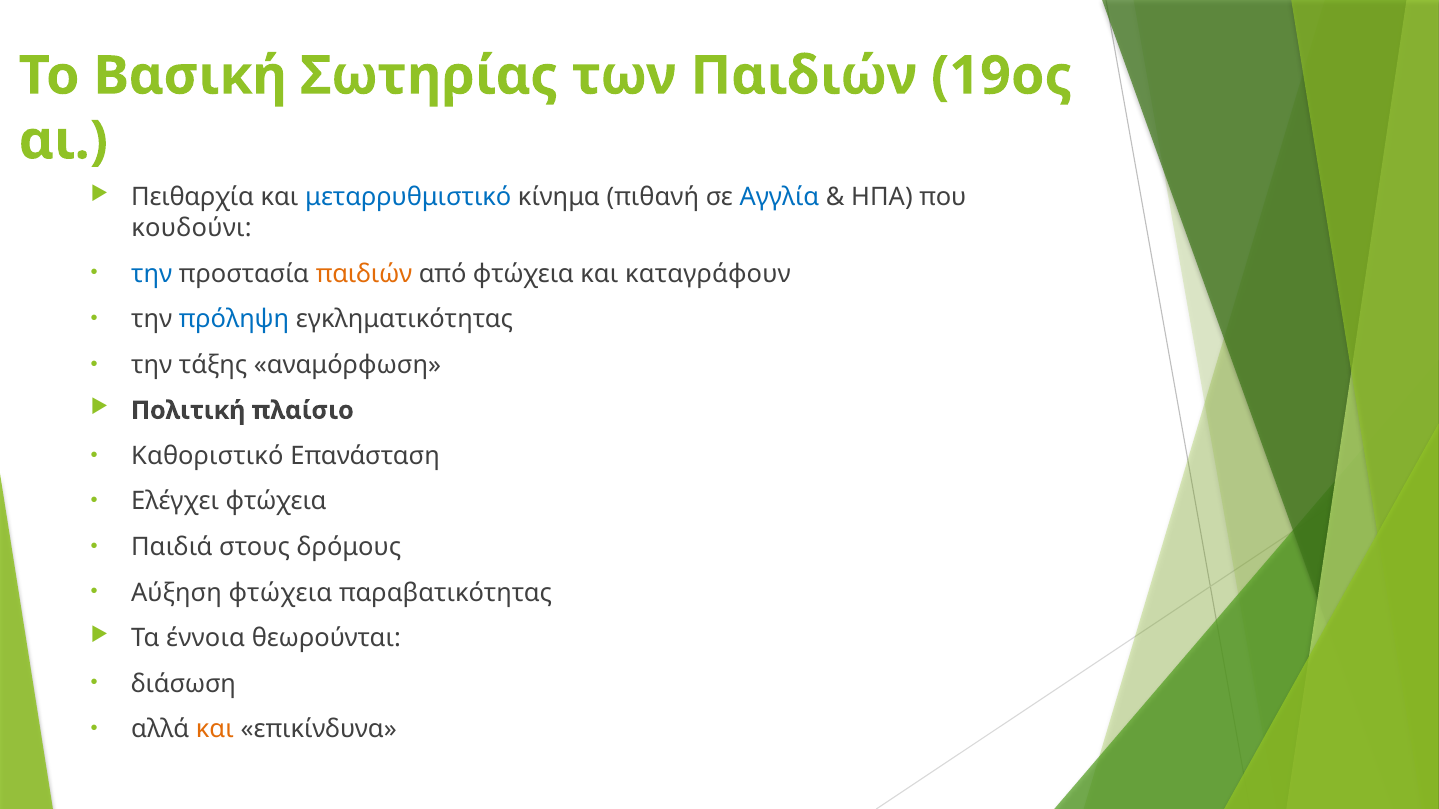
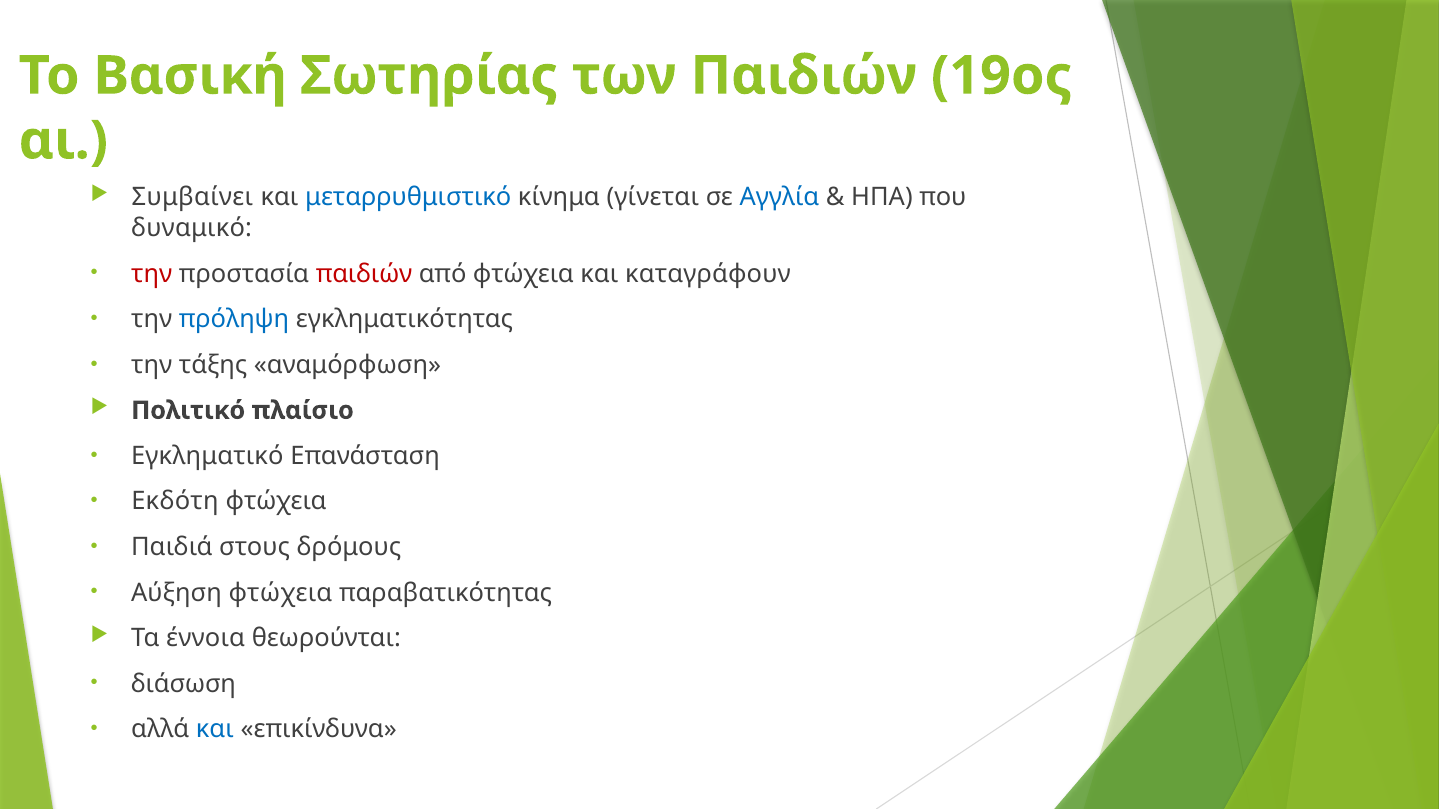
Πειθαρχία: Πειθαρχία -> Συμβαίνει (192, 198)
πιθανή: πιθανή -> γίνεται (653, 198)
κουδούνι: κουδούνι -> δυναμικό (192, 228)
την colour: blue -> red (152, 274)
παιδιών colour: orange -> red (364, 274)
Πολιτική: Πολιτική -> Πολιτικό (188, 411)
Καθοριστικό: Καθοριστικό -> Εγκληματικό (207, 456)
Ελέγχει: Ελέγχει -> Εκδότη (175, 502)
και colour: orange -> blue (215, 730)
